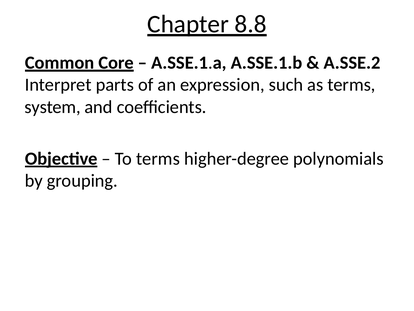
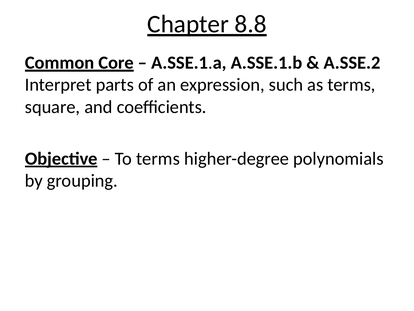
system: system -> square (53, 107)
